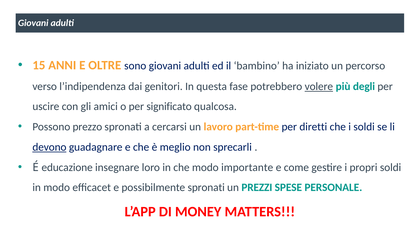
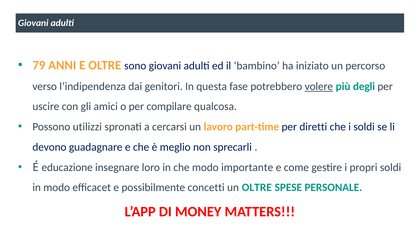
15: 15 -> 79 (39, 65)
significato: significato -> compilare (169, 106)
prezzo: prezzo -> utilizzi (87, 127)
devono underline: present -> none (49, 147)
possibilmente spronati: spronati -> concetti (206, 187)
un PREZZI: PREZZI -> OLTRE (257, 187)
